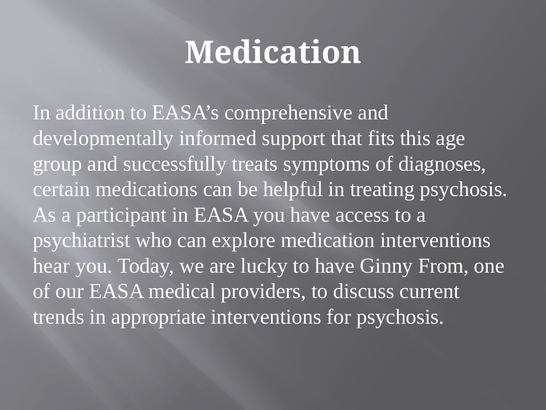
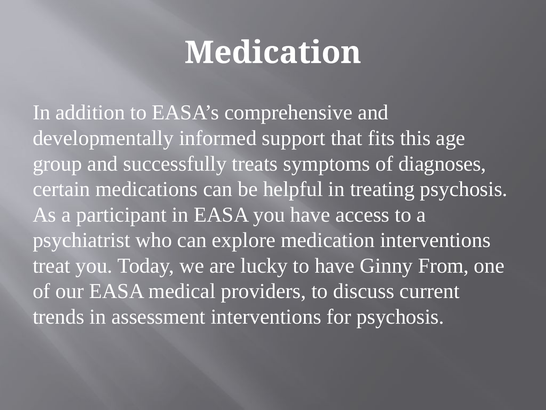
hear: hear -> treat (51, 265)
appropriate: appropriate -> assessment (158, 316)
